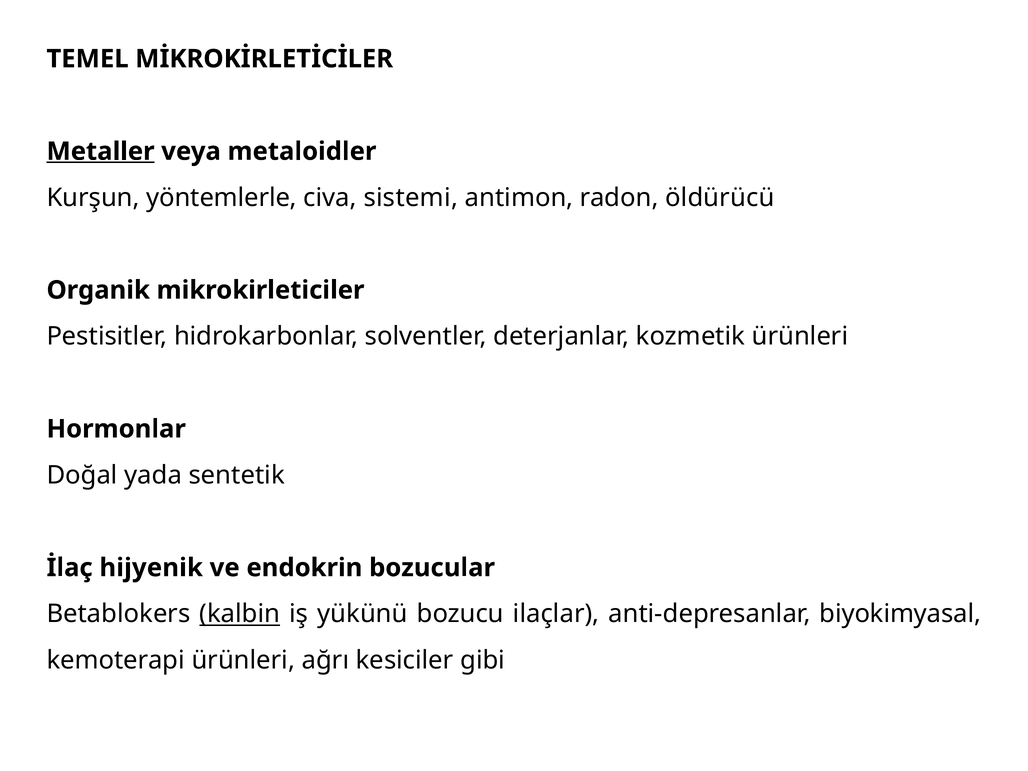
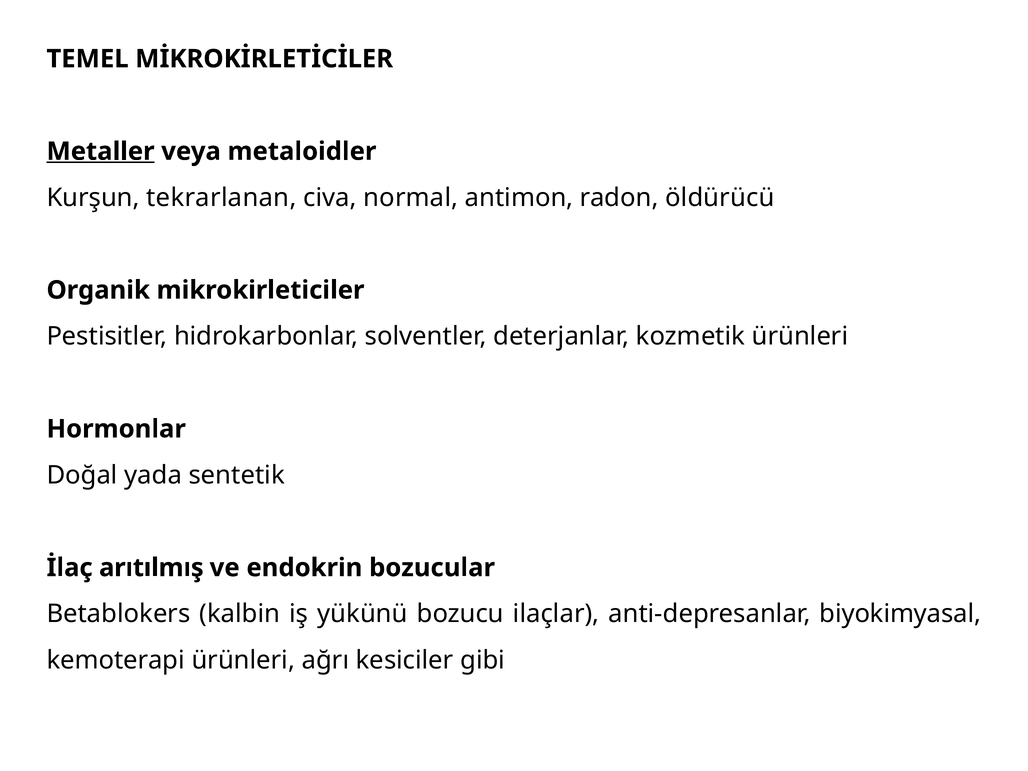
yöntemlerle: yöntemlerle -> tekrarlanan (221, 198)
sistemi: sistemi -> normal (411, 198)
hijyenik: hijyenik -> arıtılmış (151, 568)
kalbin underline: present -> none (240, 614)
